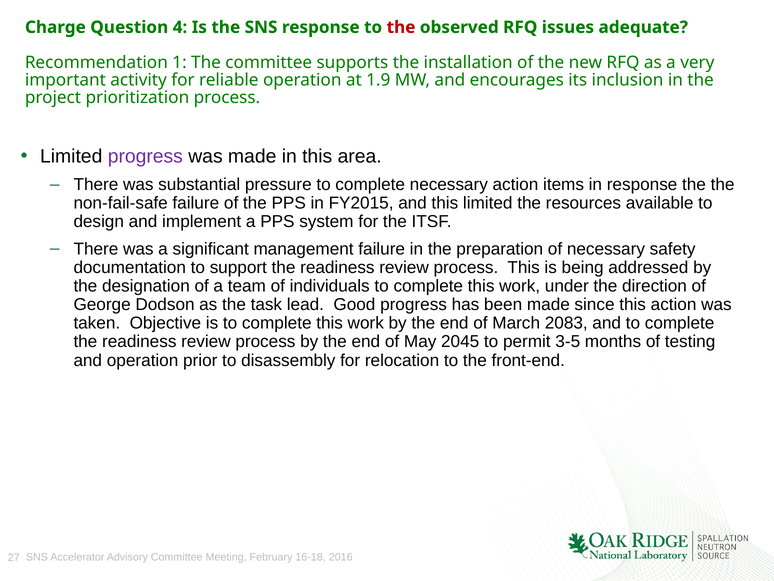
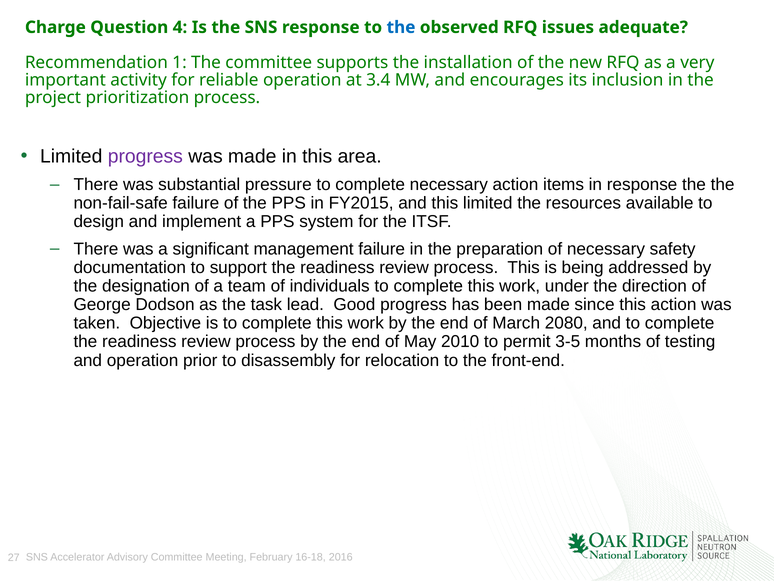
the colour: red -> blue (401, 27)
1.9: 1.9 -> 3.4 (378, 80)
2083: 2083 -> 2080 (566, 323)
2045: 2045 -> 2010 (460, 342)
